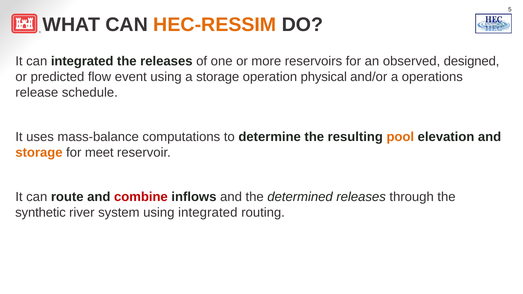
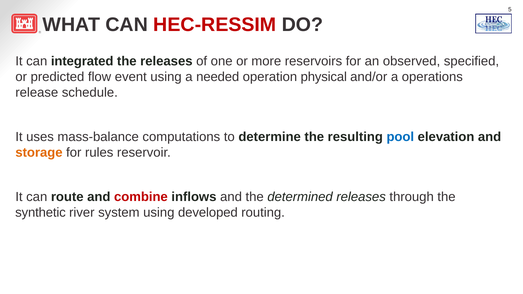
HEC-RESSIM colour: orange -> red (215, 25)
designed: designed -> specified (471, 61)
a storage: storage -> needed (218, 77)
pool colour: orange -> blue (400, 137)
meet: meet -> rules (99, 153)
using integrated: integrated -> developed (208, 213)
